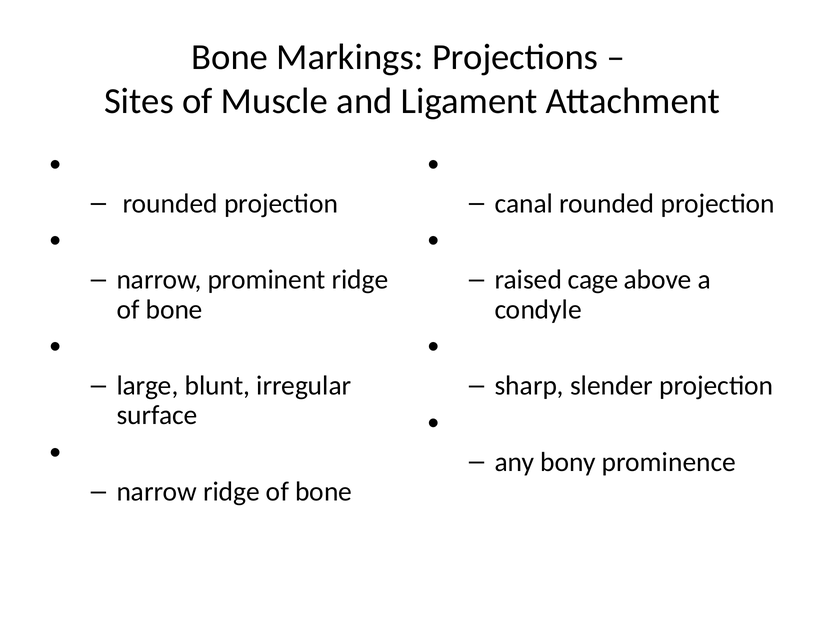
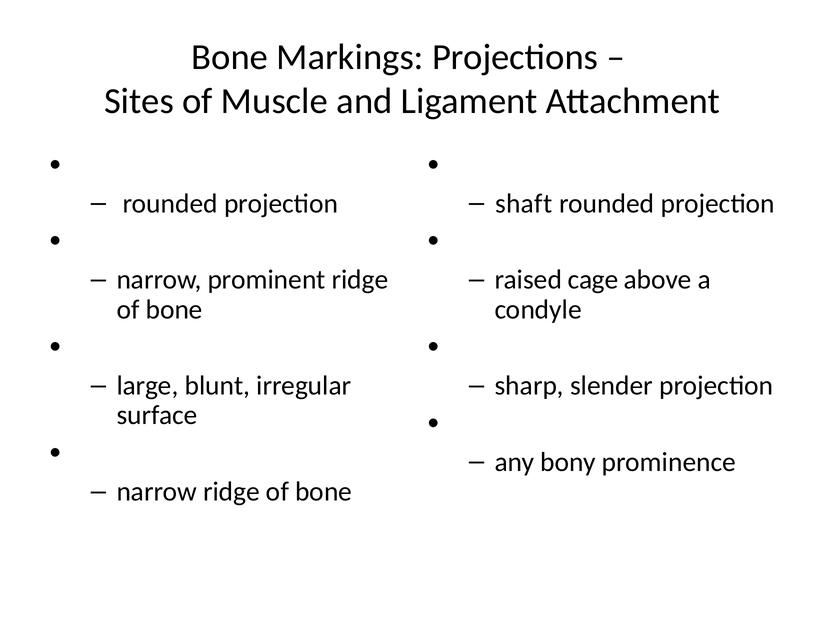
canal: canal -> shaft (524, 203)
